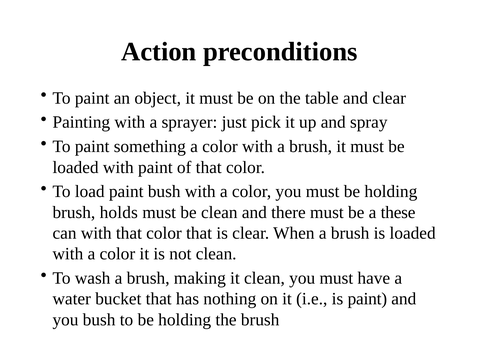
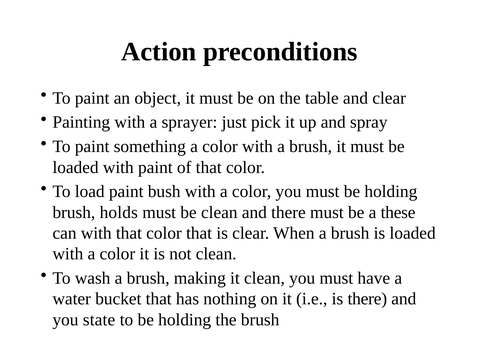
is paint: paint -> there (367, 298)
you bush: bush -> state (99, 319)
